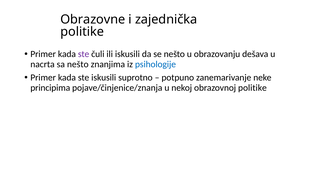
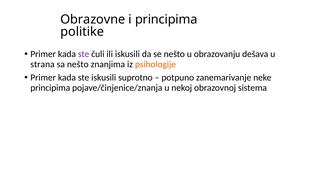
i zajednička: zajednička -> principima (166, 19)
nacrta: nacrta -> strana (42, 64)
psihologije colour: blue -> orange (155, 64)
obrazovnoj politike: politike -> sistema (252, 88)
